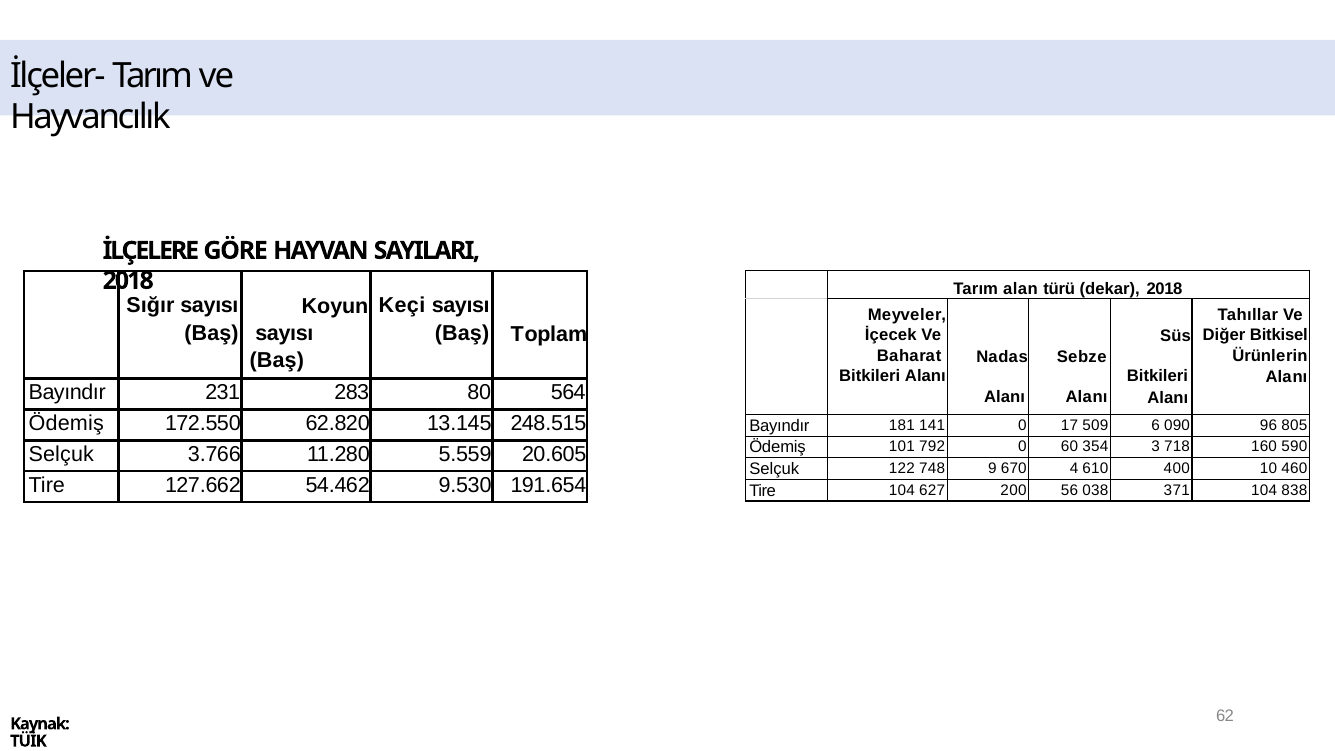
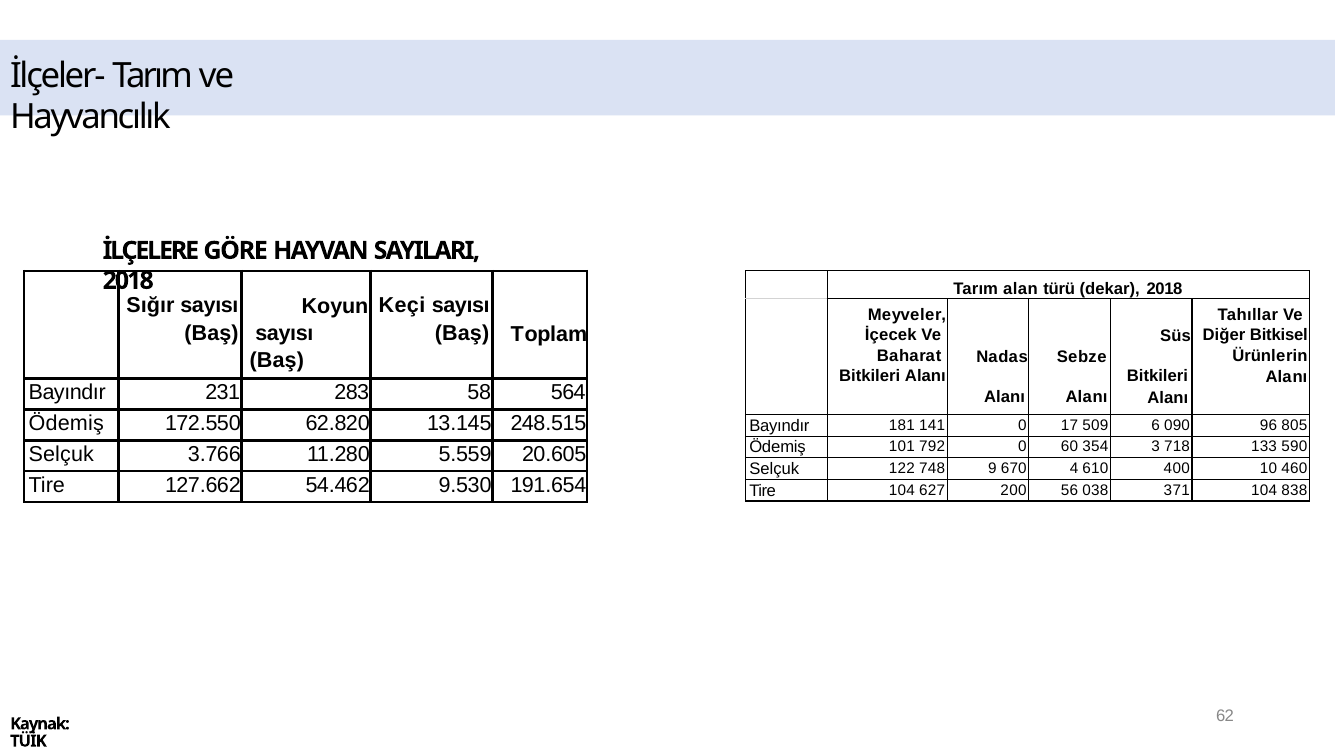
80: 80 -> 58 (479, 393)
160: 160 -> 133 (1264, 447)
